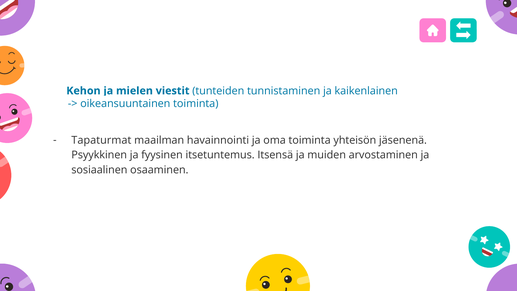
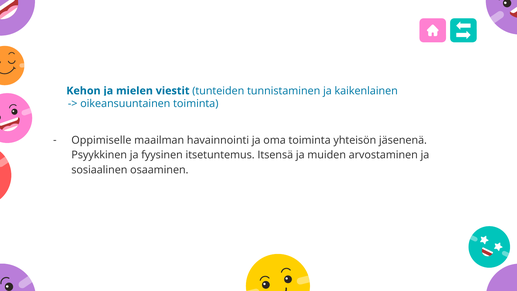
Tapaturmat: Tapaturmat -> Oppimiselle (101, 140)
